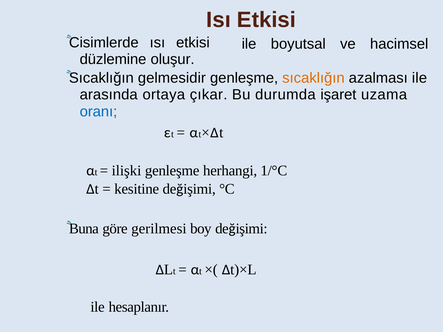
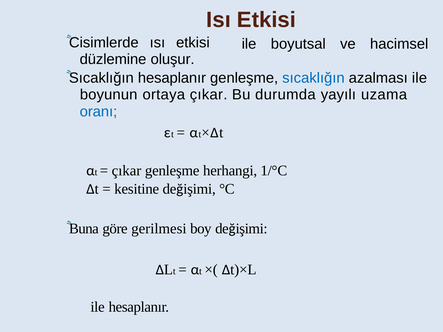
Sıcaklığın gelmesidir: gelmesidir -> hesaplanır (172, 78)
sıcaklığın colour: orange -> blue (313, 78)
arasında: arasında -> boyunun (109, 95)
işaret: işaret -> yayılı (338, 95)
ilişki: ilişki -> çıkar (126, 171)
